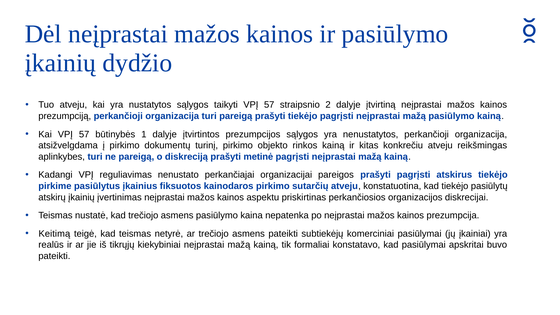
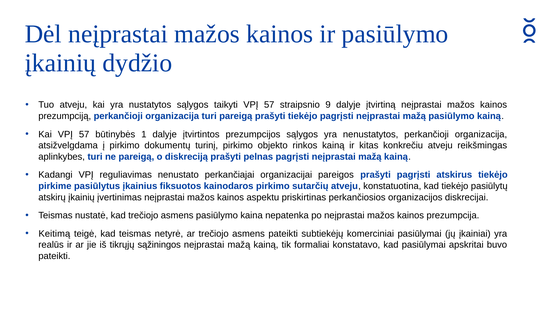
2: 2 -> 9 (328, 105)
metinė: metinė -> pelnas (258, 157)
kiekybiniai: kiekybiniai -> sąžiningos (159, 245)
